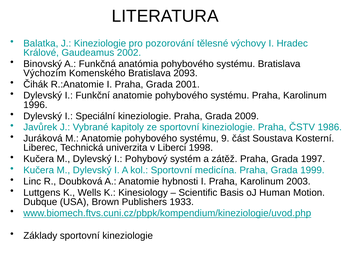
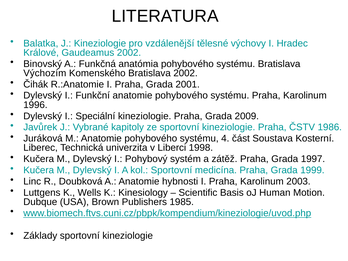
pozorování: pozorování -> vzdálenější (170, 43)
Bratislava 2093: 2093 -> 2002 (186, 73)
9: 9 -> 4 (225, 139)
1933: 1933 -> 1985 (182, 202)
